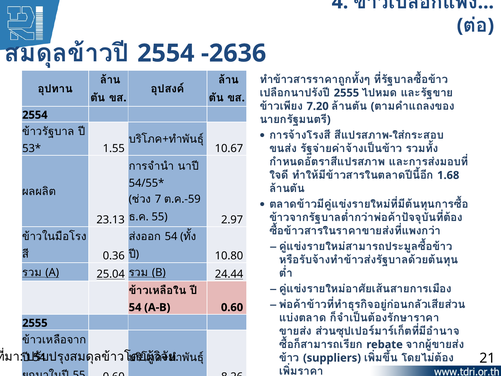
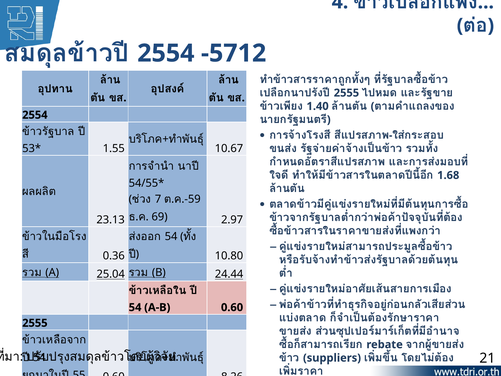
-2636: -2636 -> -5712 (234, 53)
7.20: 7.20 -> 1.40 (318, 106)
55: 55 -> 69 (160, 217)
